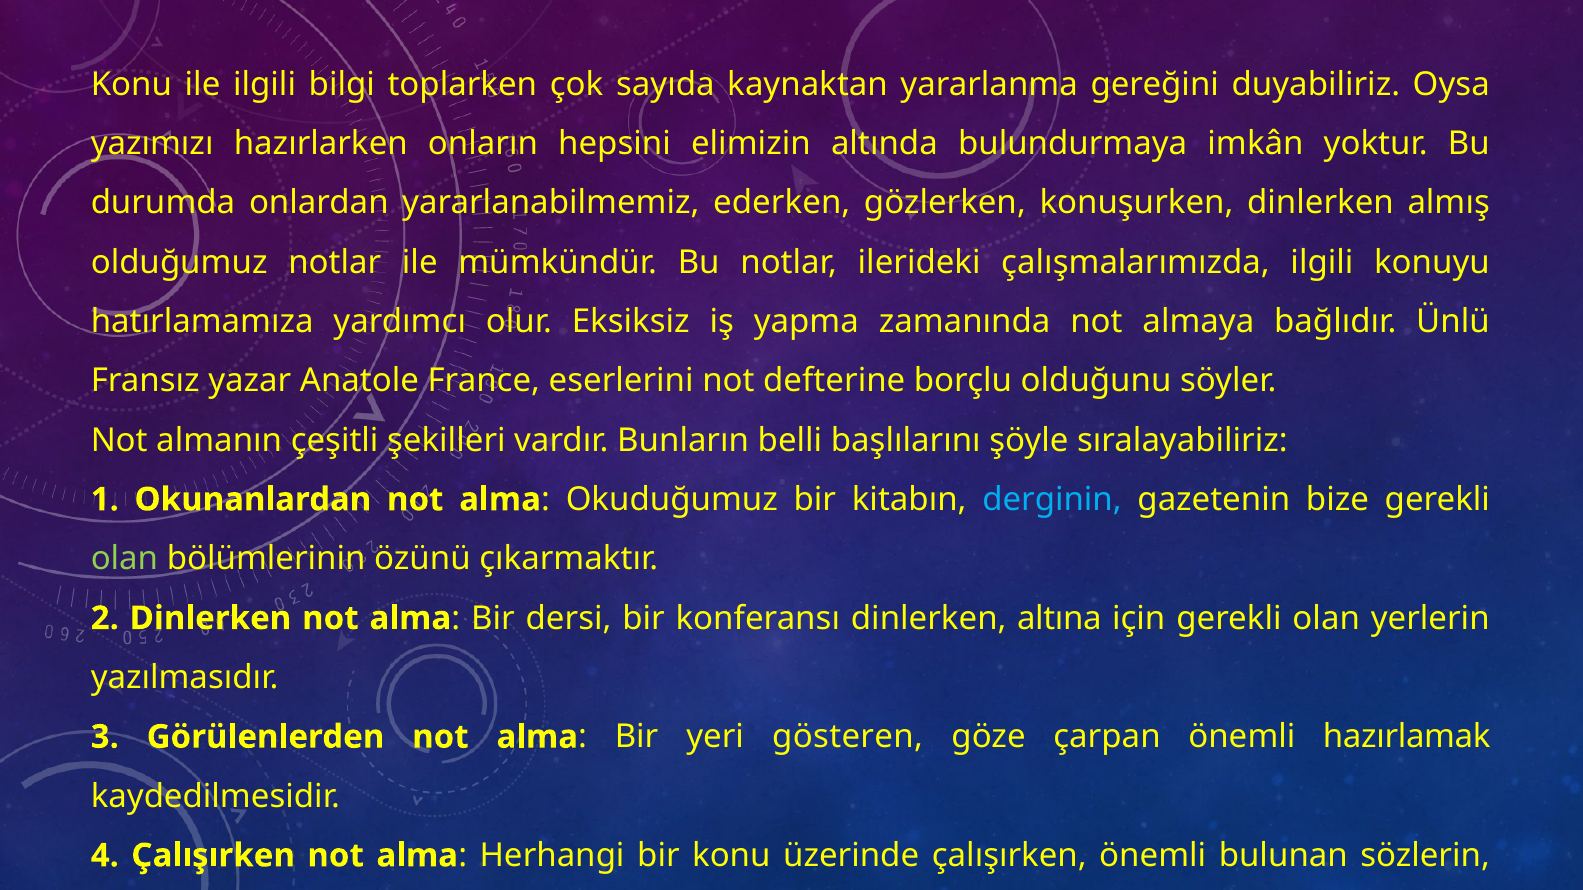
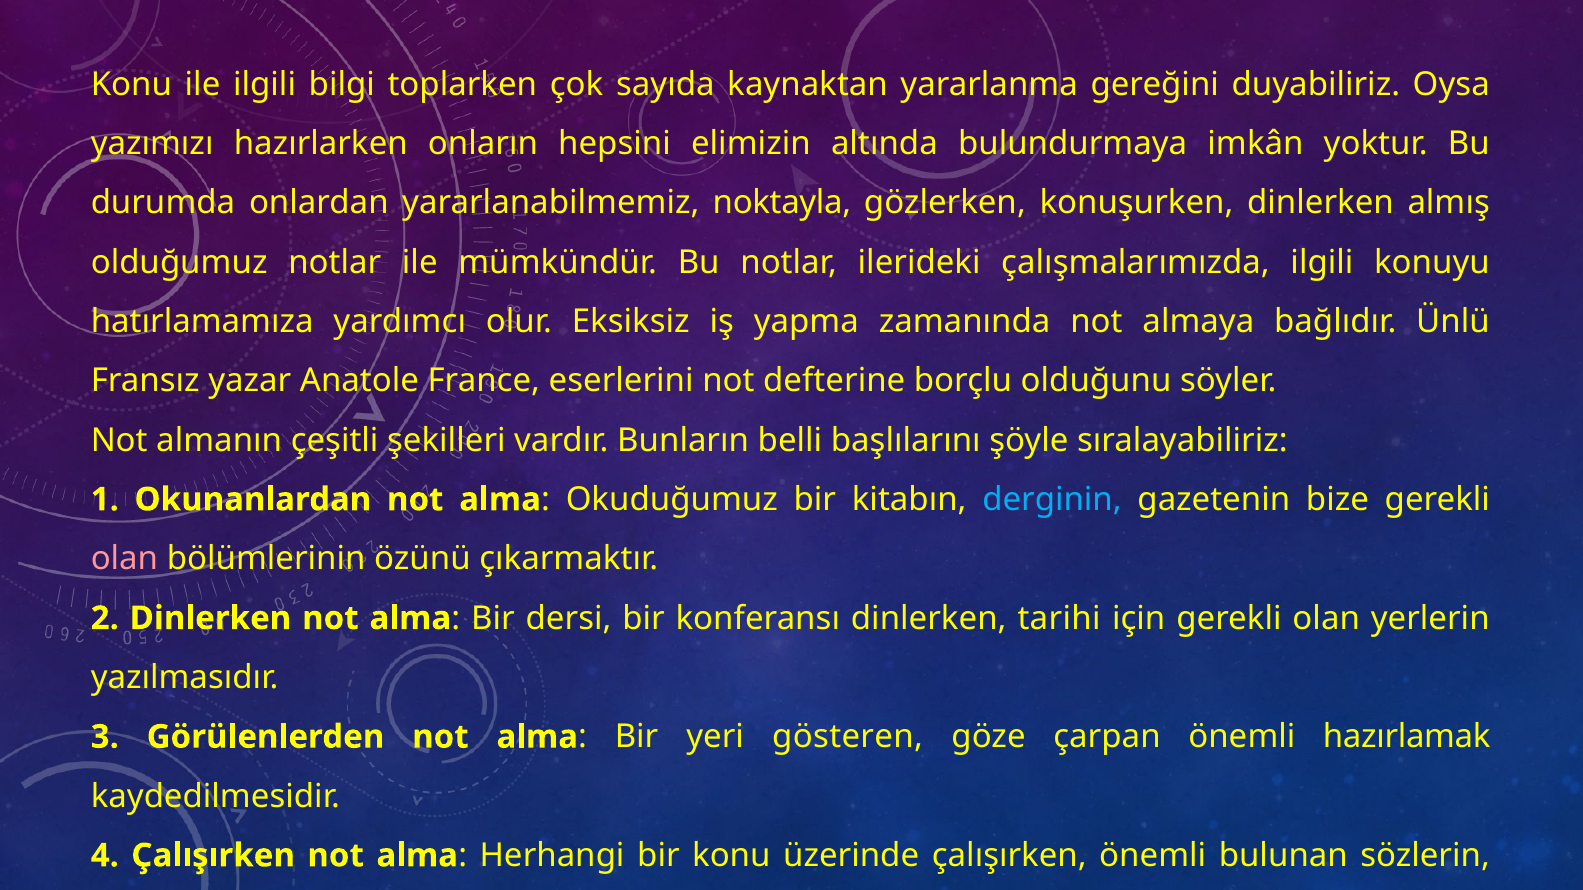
ederken: ederken -> noktayla (782, 203)
olan colour: light green -> pink (124, 559)
altına: altına -> tarihi (1059, 618)
